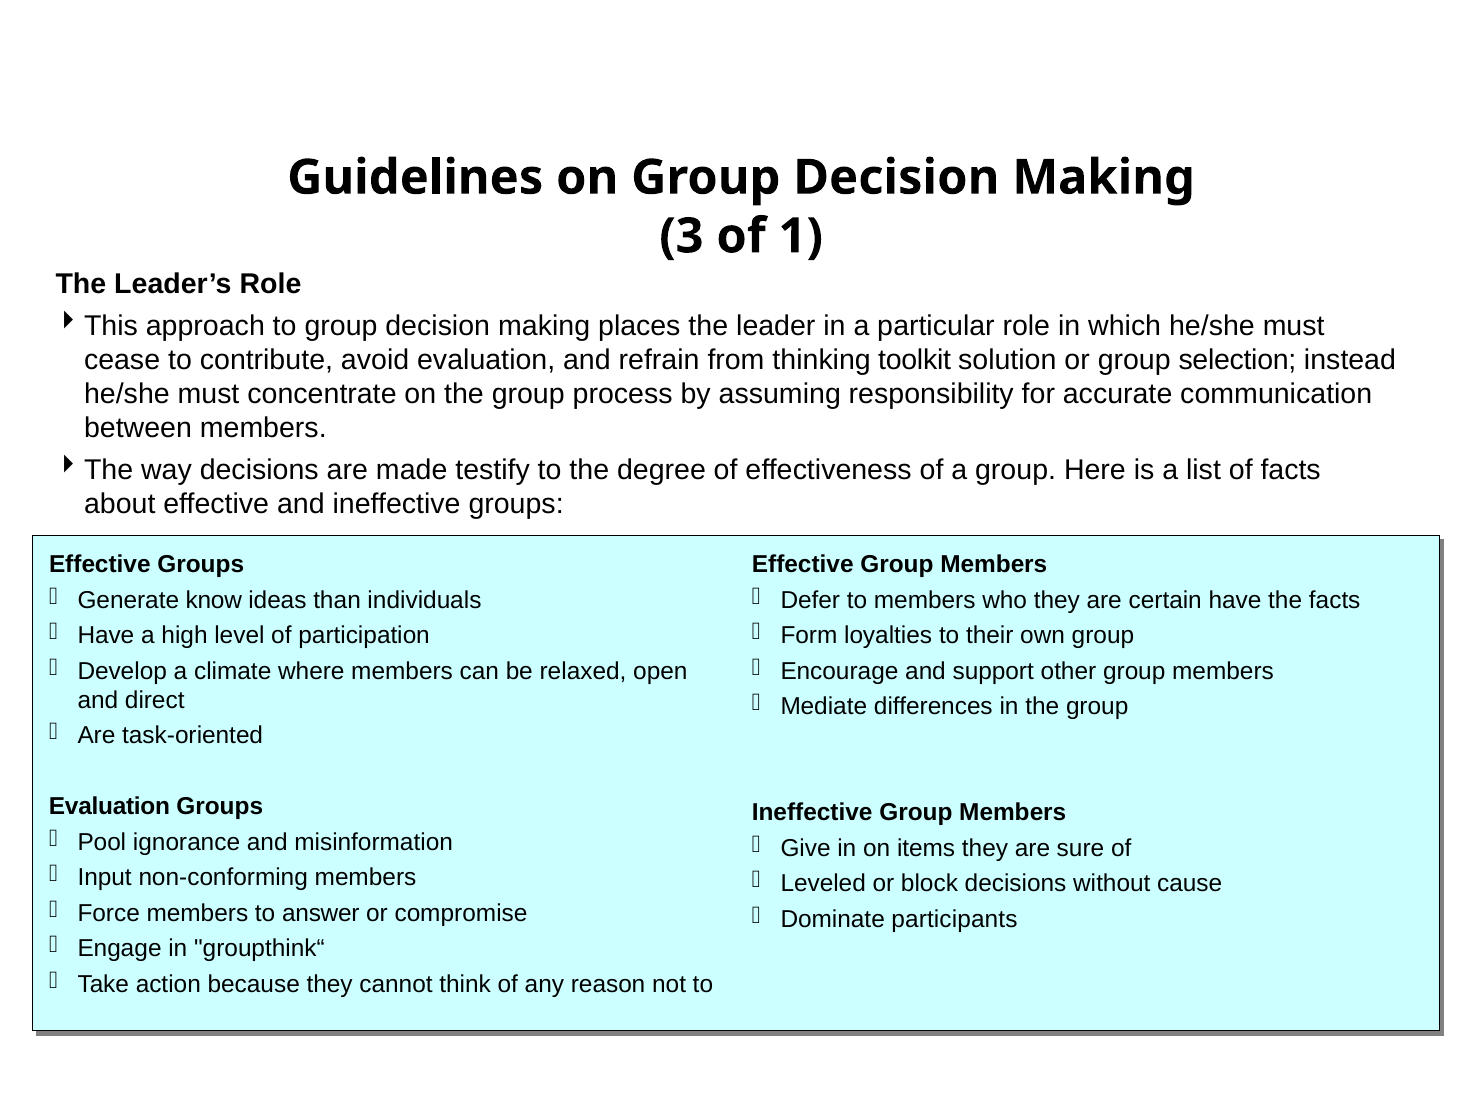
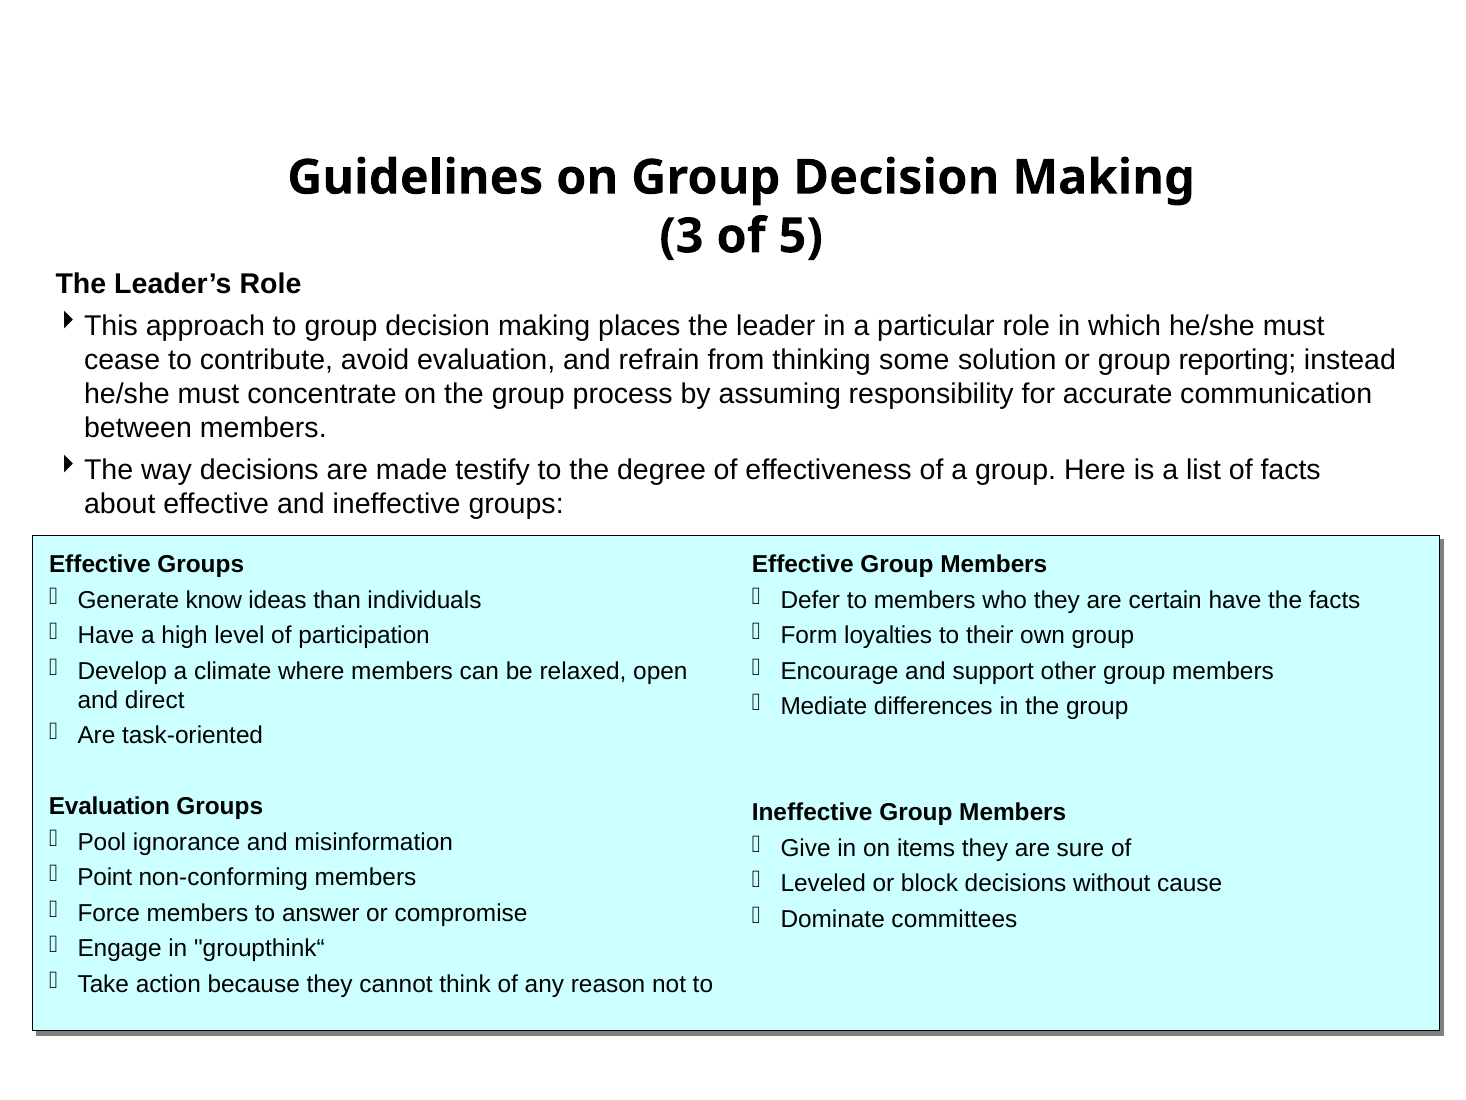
1: 1 -> 5 (801, 236)
toolkit: toolkit -> some (914, 360)
selection: selection -> reporting (1237, 360)
Input: Input -> Point (105, 877)
participants: participants -> committees (954, 919)
